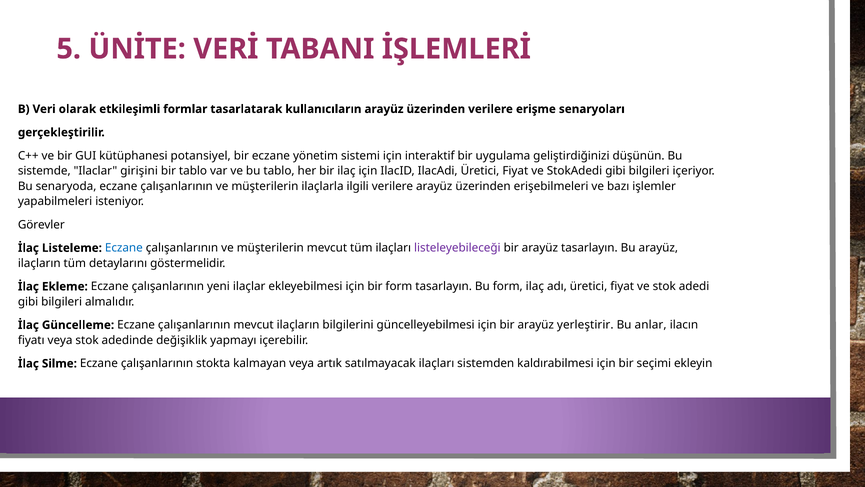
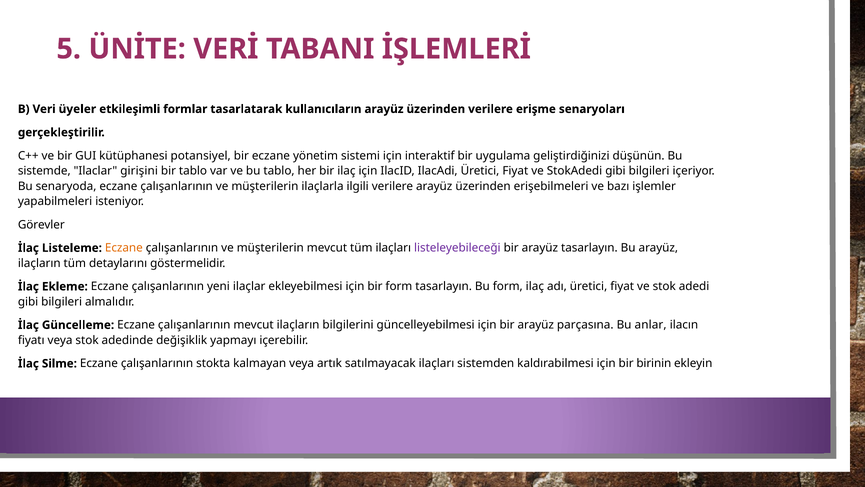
olarak: olarak -> üyeler (77, 109)
Eczane colour: blue -> orange (124, 248)
yerleştirir: yerleştirir -> parçasına (585, 325)
seçimi: seçimi -> birinin (654, 363)
